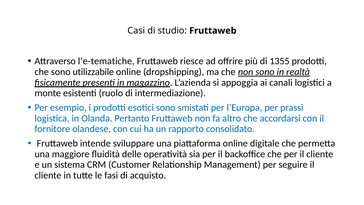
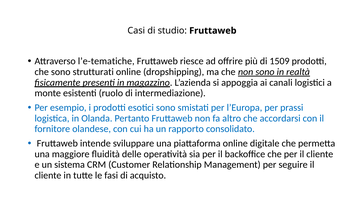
1355: 1355 -> 1509 (280, 61)
utilizzabile: utilizzabile -> strutturati (93, 72)
